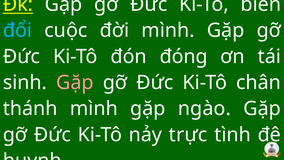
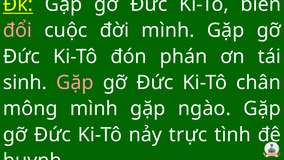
đổi colour: light blue -> pink (17, 30)
đóng: đóng -> phán (184, 56)
thánh: thánh -> mông (30, 108)
